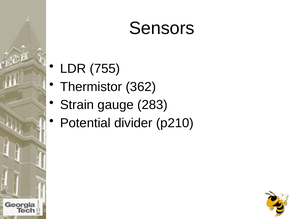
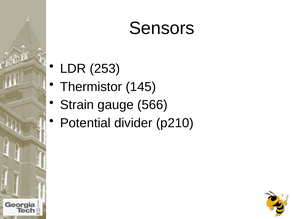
755: 755 -> 253 (105, 69)
362: 362 -> 145 (141, 87)
283: 283 -> 566 (152, 105)
